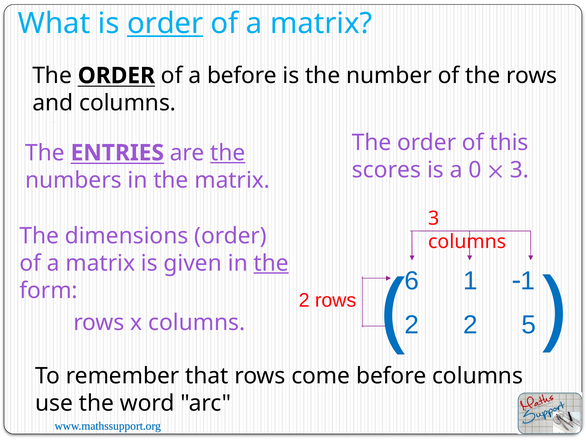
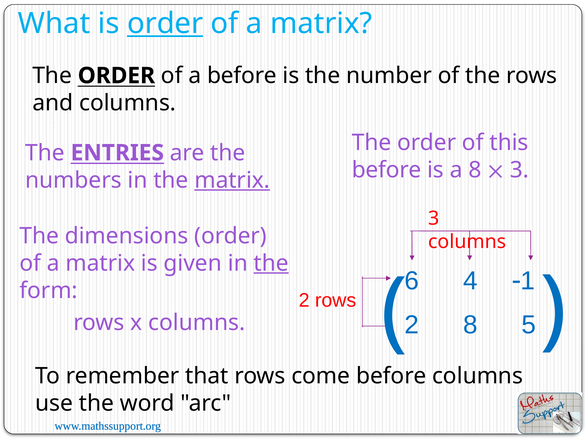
the underline: present -> none (228, 153)
scores: scores -> before (387, 170)
a 0: 0 -> 8 (475, 170)
matrix underline: none -> present (232, 180)
6 1: 1 -> 4 (470, 280)
2 2: 2 -> 8 (470, 324)
